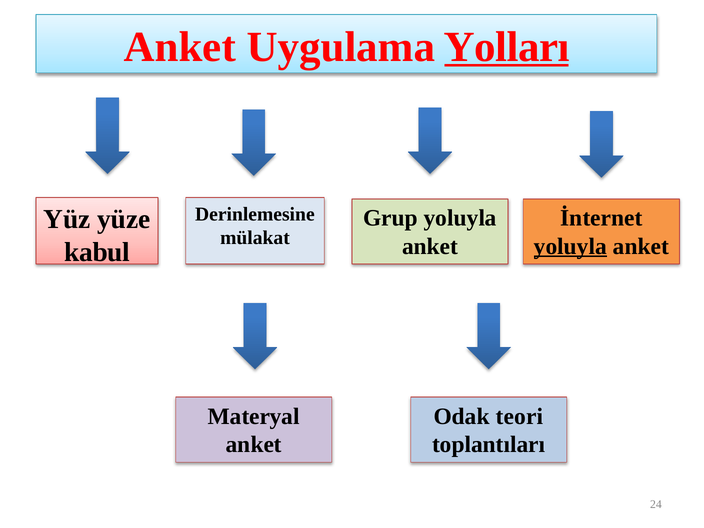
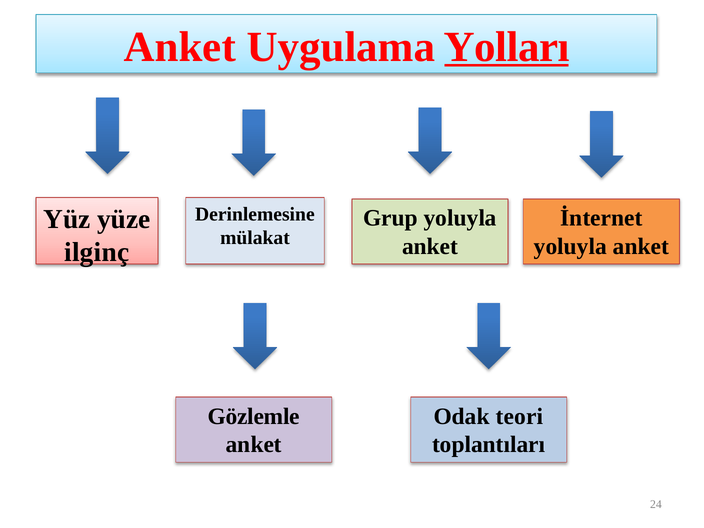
yoluyla underline: present -> none (570, 246)
kabul: kabul -> ilginç (97, 252)
Materyal: Materyal -> Gözlemle (254, 416)
